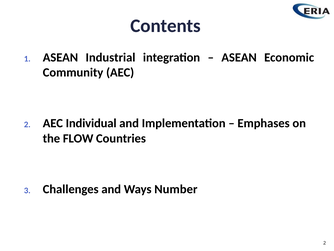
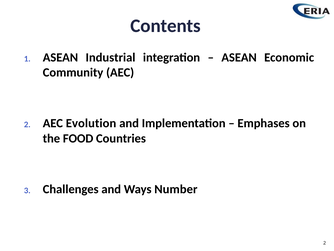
Individual: Individual -> Evolution (91, 123)
FLOW: FLOW -> FOOD (78, 138)
